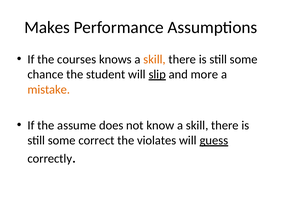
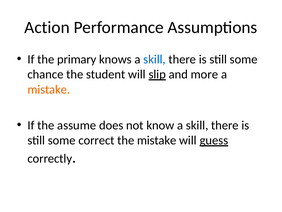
Makes: Makes -> Action (47, 27)
courses: courses -> primary (77, 59)
skill colour: orange -> blue (154, 59)
the violates: violates -> mistake (157, 140)
